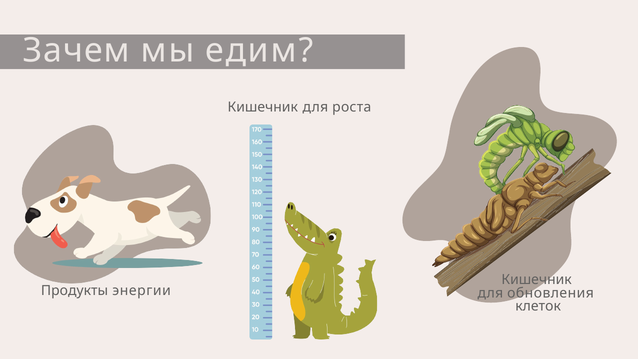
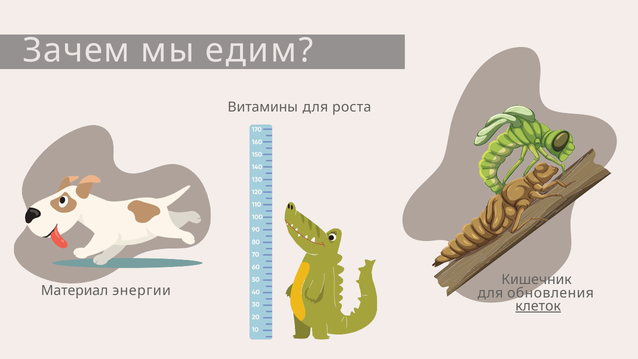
Кишечник: Кишечник -> Витамины (263, 107)
Продукты: Продукты -> Материал (75, 290)
клеток underline: none -> present (538, 306)
